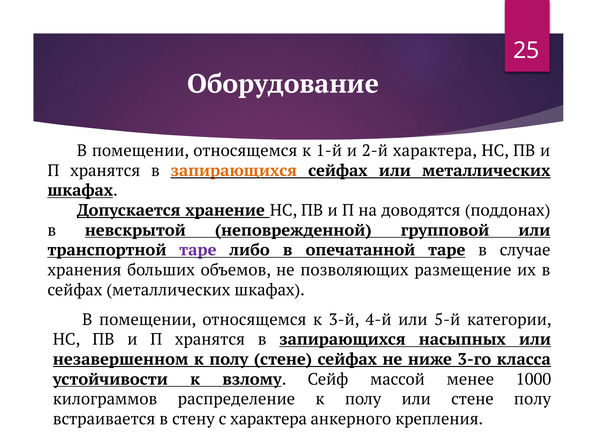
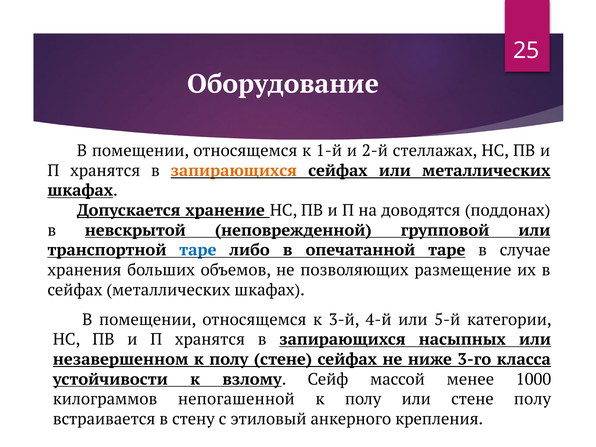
2-й характера: характера -> стеллажах (435, 151)
таре colour: purple -> blue (198, 250)
распределение: распределение -> непогашенной (236, 399)
с характера: характера -> этиловый (268, 419)
